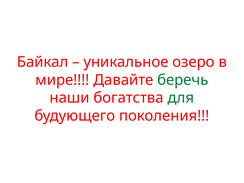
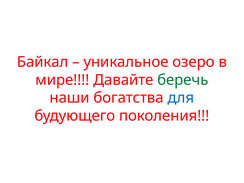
для colour: green -> blue (181, 98)
